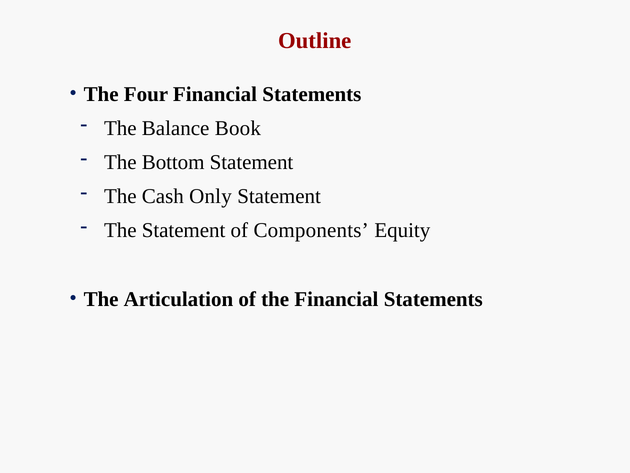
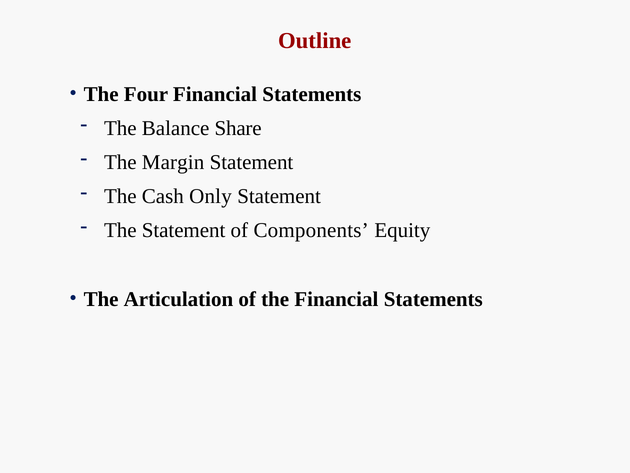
Book: Book -> Share (238, 128)
Bottom: Bottom -> Margin (173, 162)
